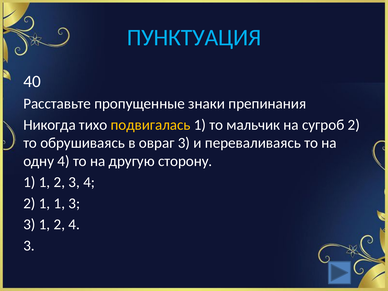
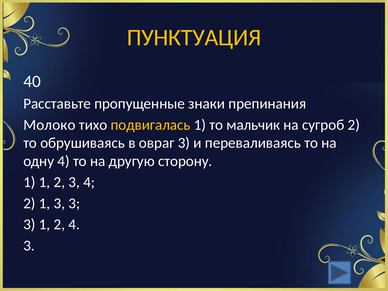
ПУНКТУАЦИЯ colour: light blue -> yellow (194, 38)
Никогда: Никогда -> Молоко (49, 125)
2 1 1: 1 -> 3 (59, 203)
